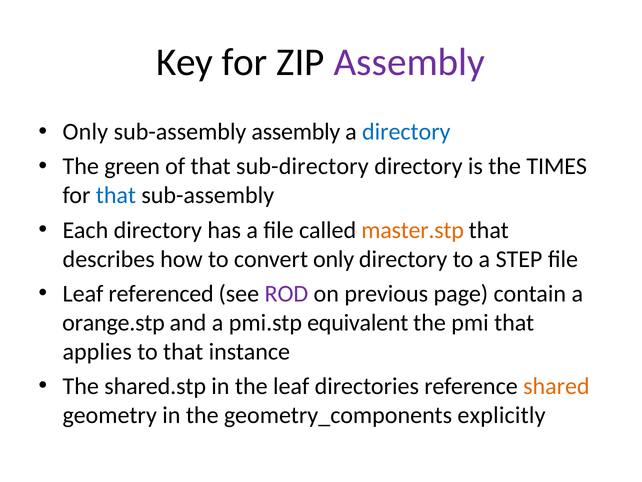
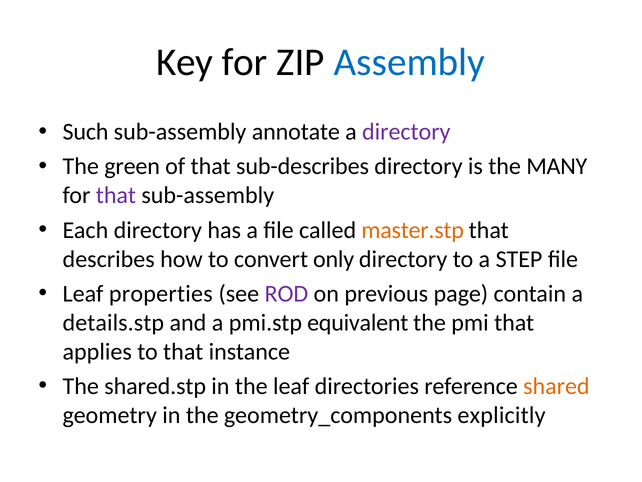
Assembly colour: purple -> blue (409, 62)
Only: Only -> Such (86, 132)
sub-assembly assembly: assembly -> annotate (296, 132)
directory colour: blue -> purple (406, 132)
sub-directory: sub-directory -> sub-describes (303, 166)
TIMES: TIMES -> MANY (557, 166)
that colour: blue -> purple (116, 195)
referenced: referenced -> properties (161, 293)
orange.stp: orange.stp -> details.stp (113, 322)
